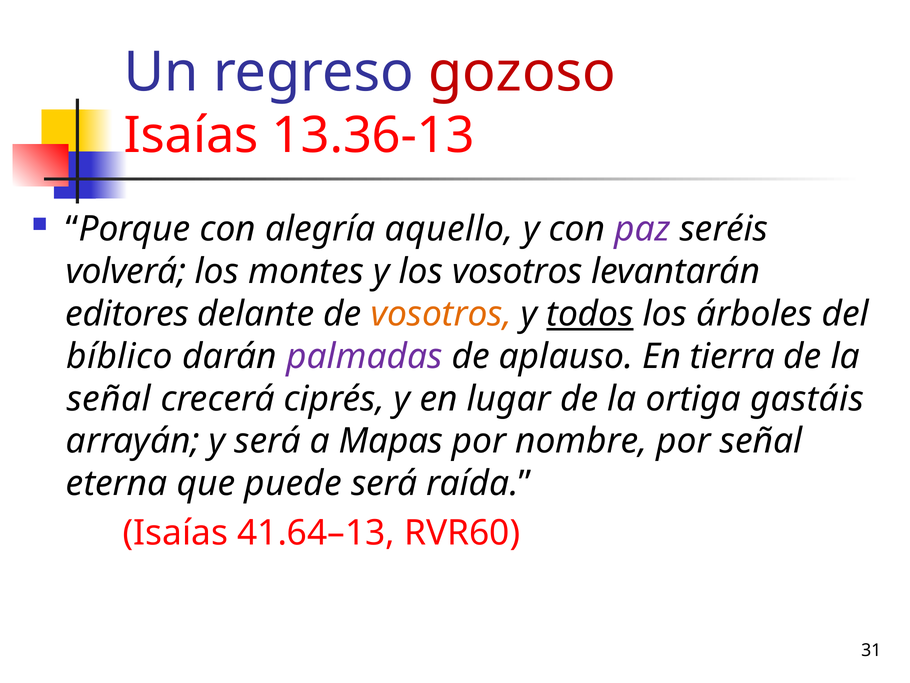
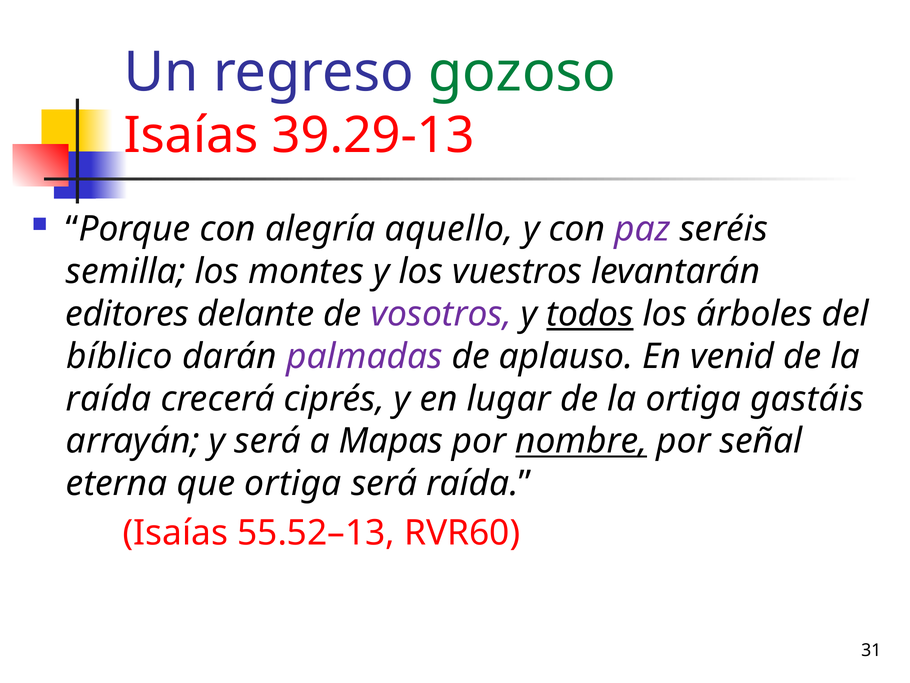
gozoso colour: red -> green (522, 72)
13.36-13: 13.36-13 -> 39.29-13 (373, 135)
volverá: volverá -> semilla (126, 271)
los vosotros: vosotros -> vuestros (517, 271)
vosotros colour: orange -> purple (441, 314)
tierra: tierra -> venid (732, 356)
señal: señal -> raída (109, 399)
nombre underline: none -> present (581, 441)
que puede: puede -> ortiga (293, 483)
41.64–13: 41.64–13 -> 55.52–13 (316, 533)
